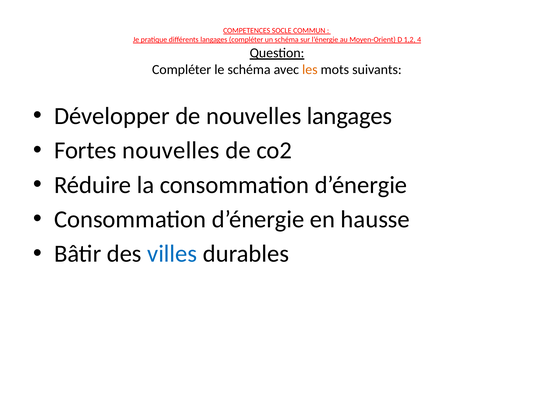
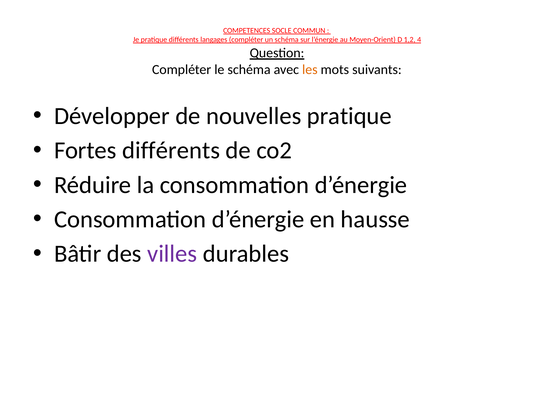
nouvelles langages: langages -> pratique (349, 116)
Fortes nouvelles: nouvelles -> différents (171, 151)
villes colour: blue -> purple (172, 254)
